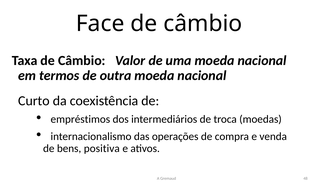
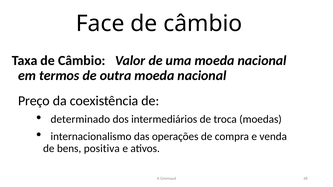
Curto: Curto -> Preço (34, 101)
empréstimos: empréstimos -> determinado (80, 119)
